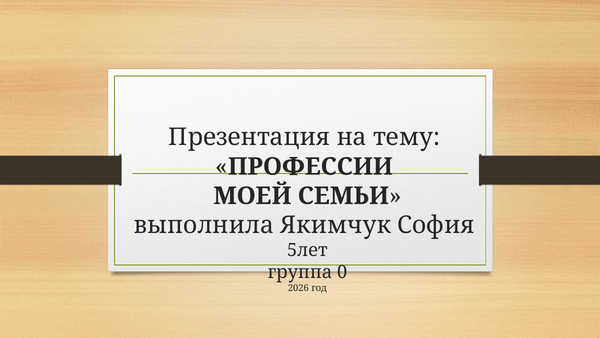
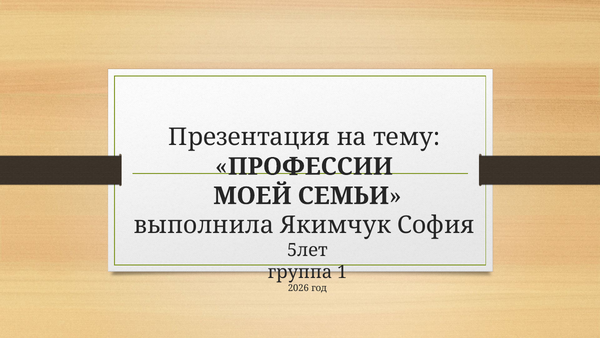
0: 0 -> 1 (342, 272)
